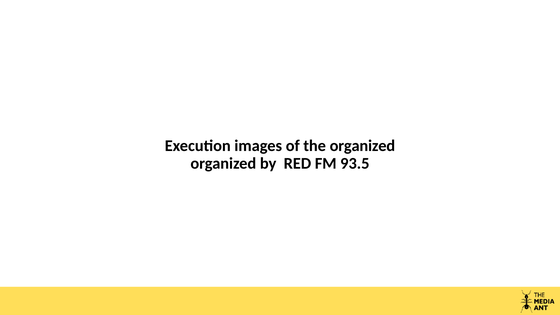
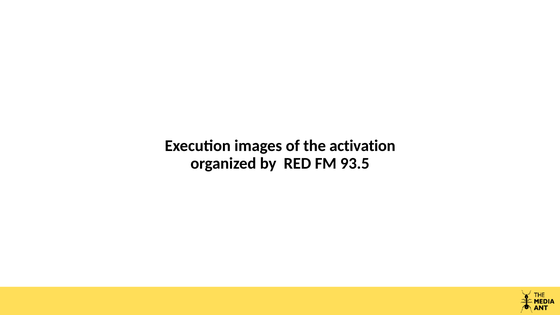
the organized: organized -> activation (362, 146)
